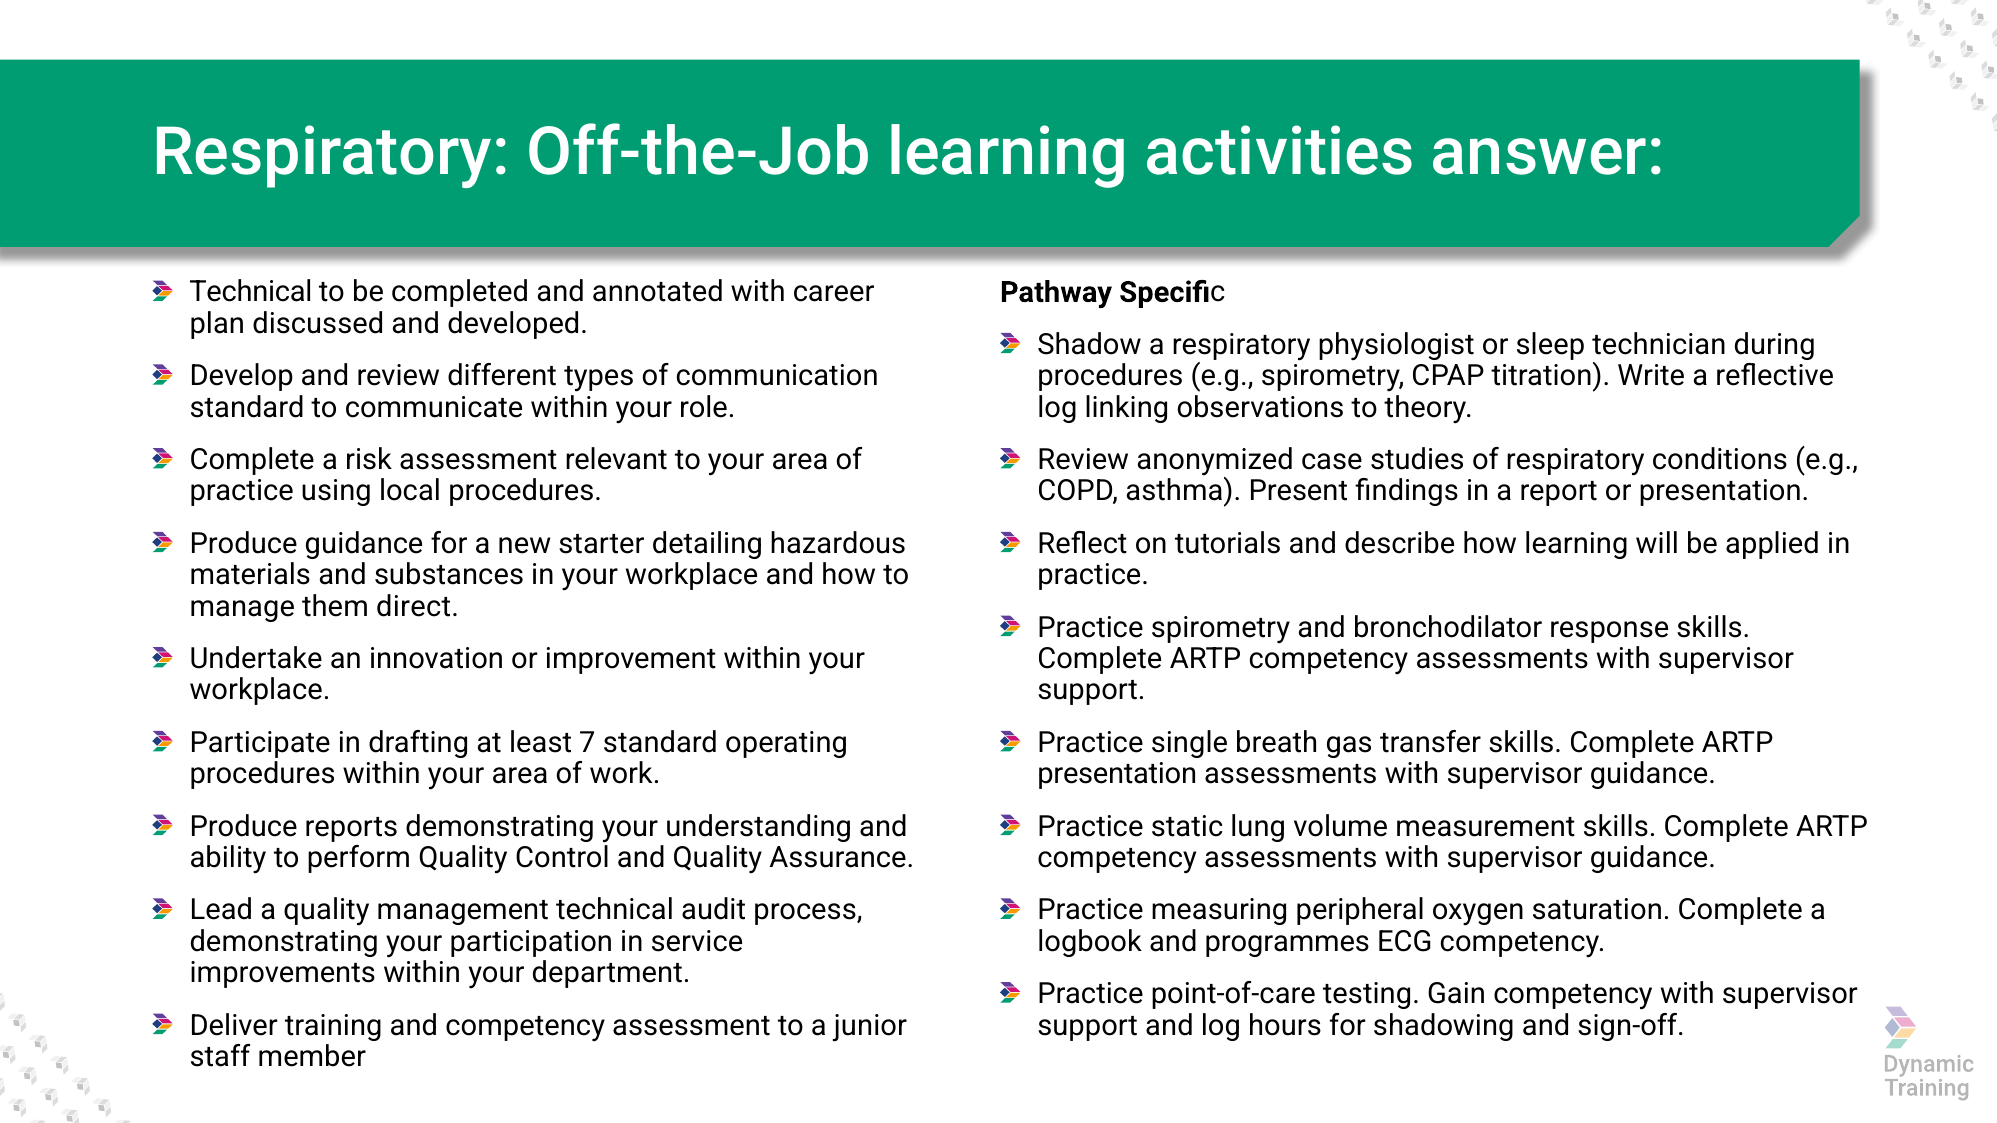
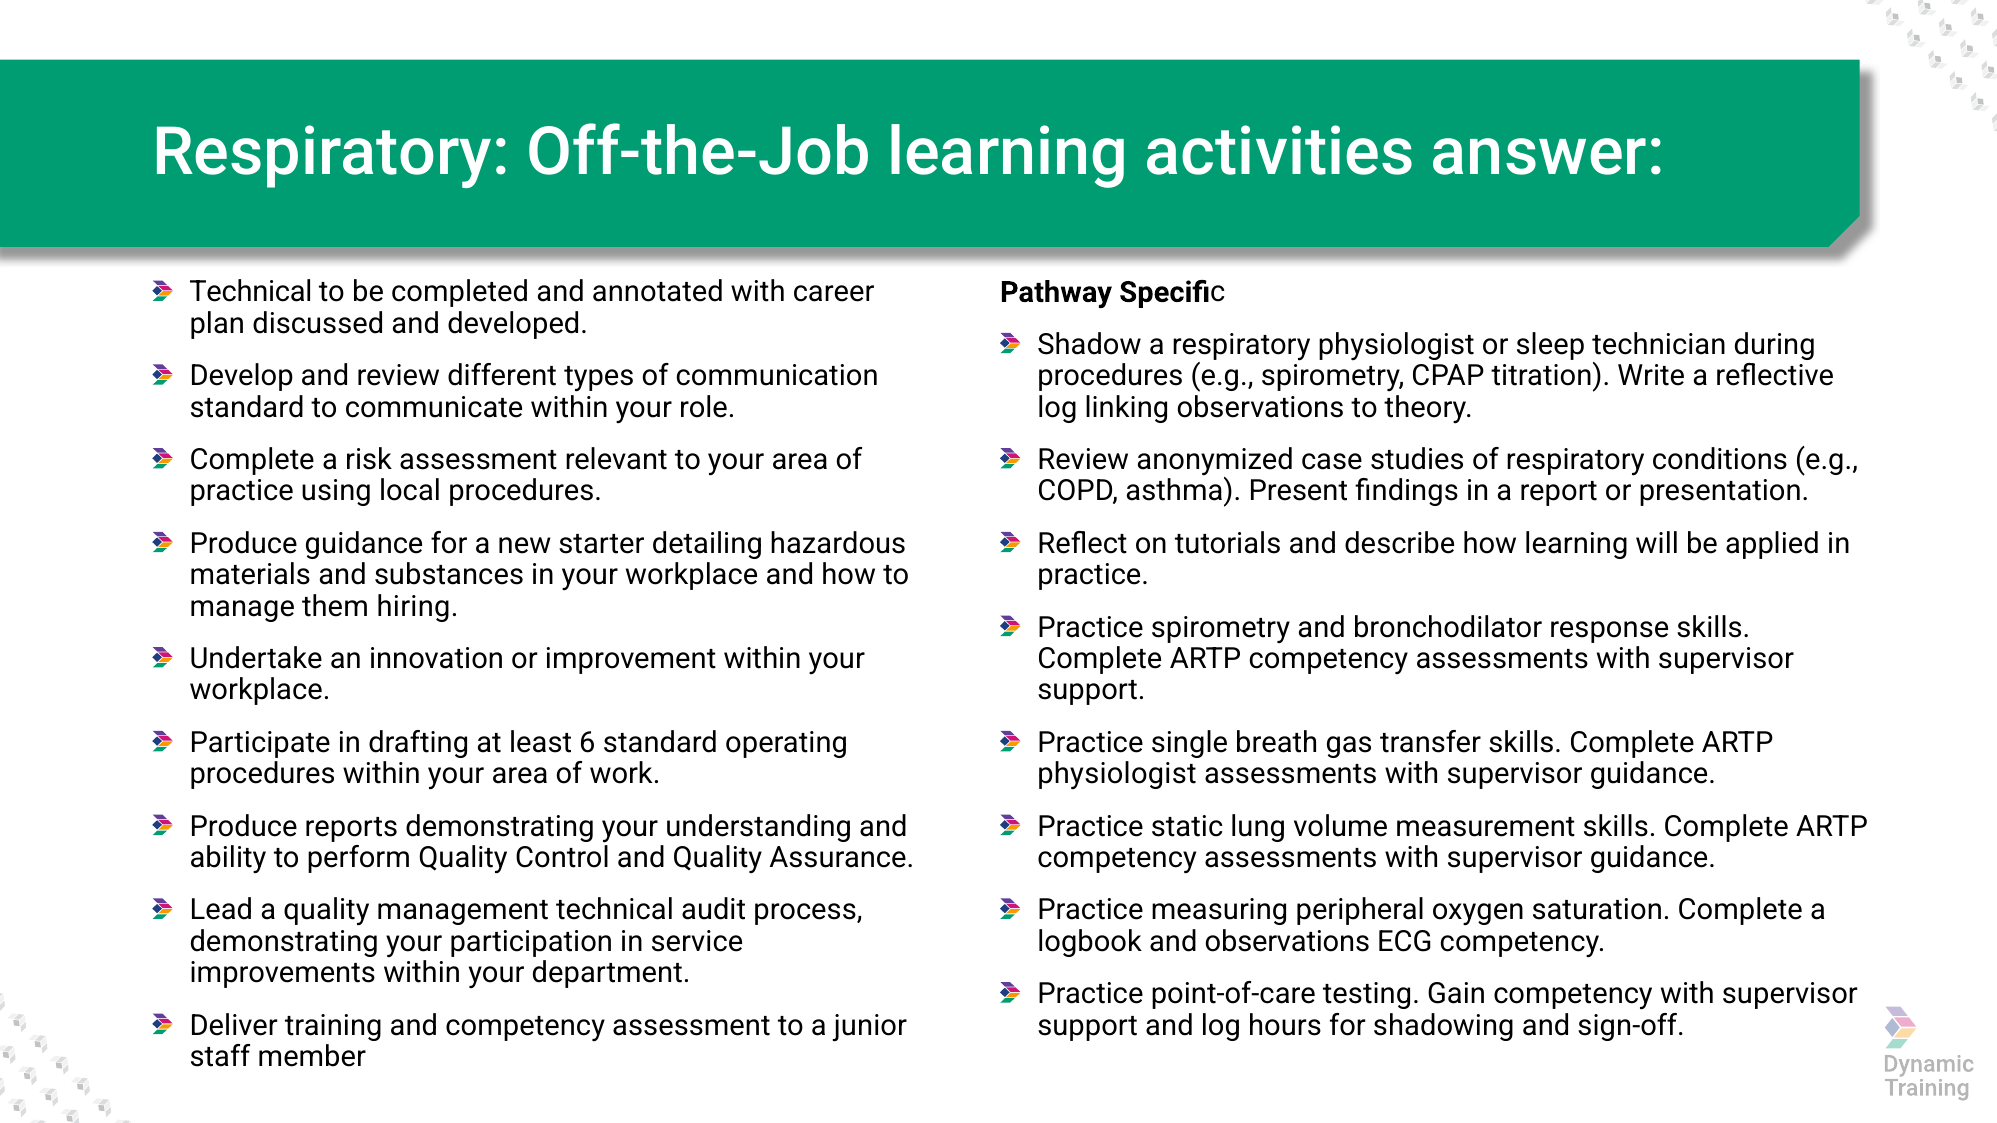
direct: direct -> hiring (418, 607)
7: 7 -> 6 (587, 743)
presentation: presentation -> physiologist (1117, 774)
and programmes: programmes -> observations (1287, 942)
